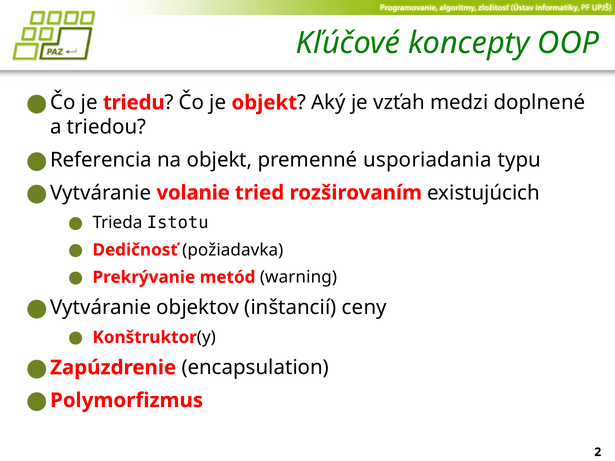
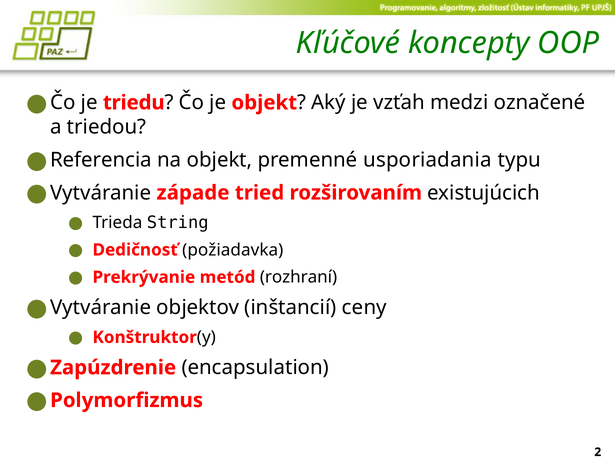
doplnené: doplnené -> označené (540, 103)
volanie: volanie -> západe (193, 193)
Istotu: Istotu -> String (178, 223)
warning: warning -> rozhraní (299, 277)
